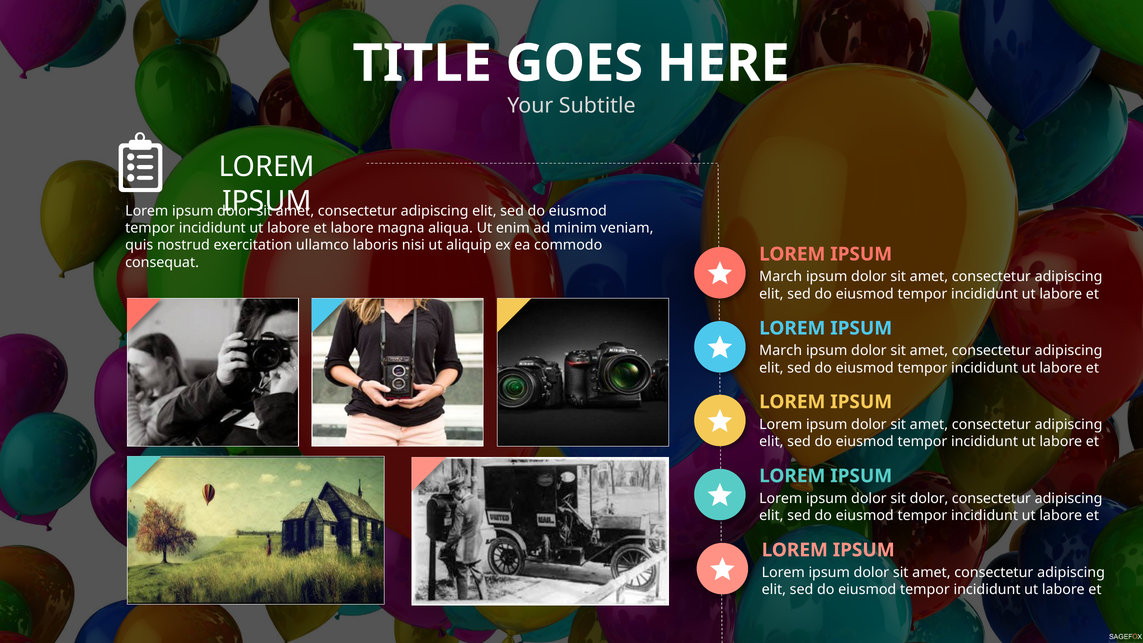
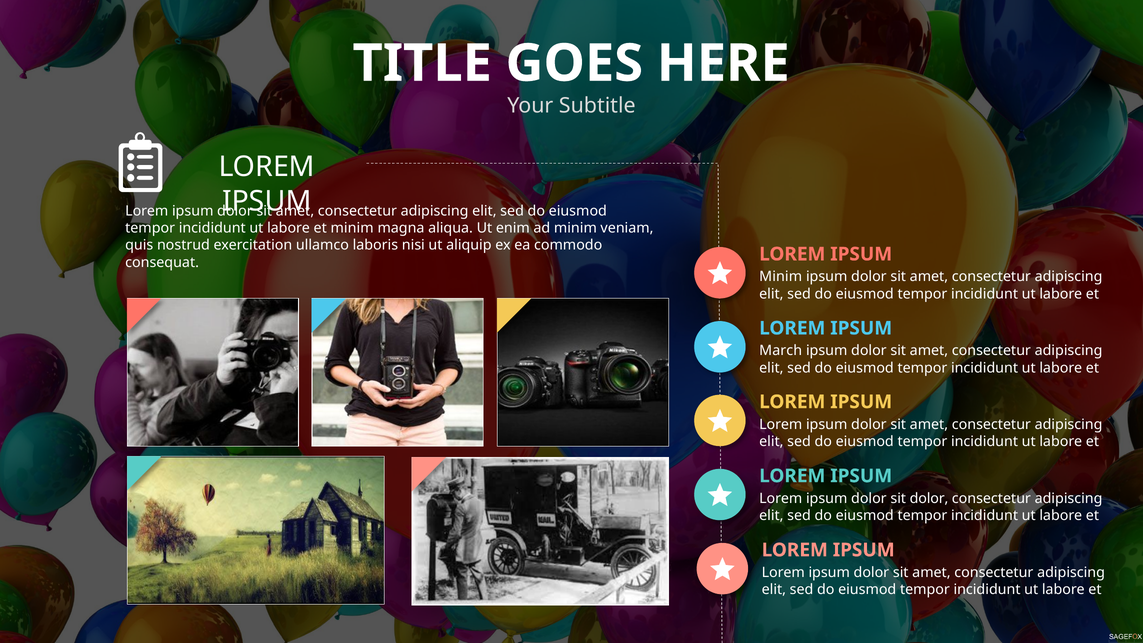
et labore: labore -> minim (352, 228)
March: March -> Minim (781, 277)
